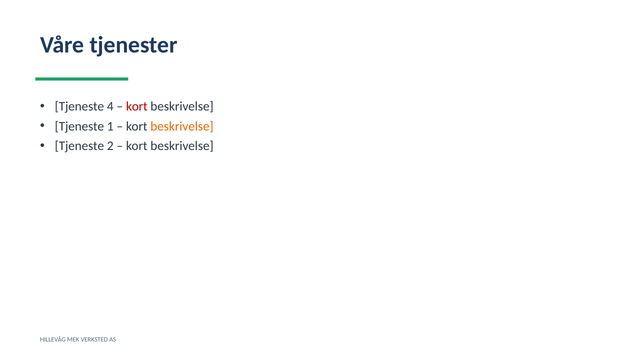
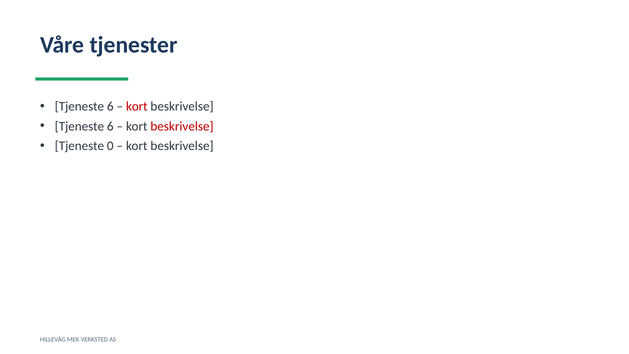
4: 4 -> 6 (110, 107)
1: 1 -> 6 (110, 126)
beskrivelse colour: orange -> red (182, 126)
2: 2 -> 0 (110, 146)
